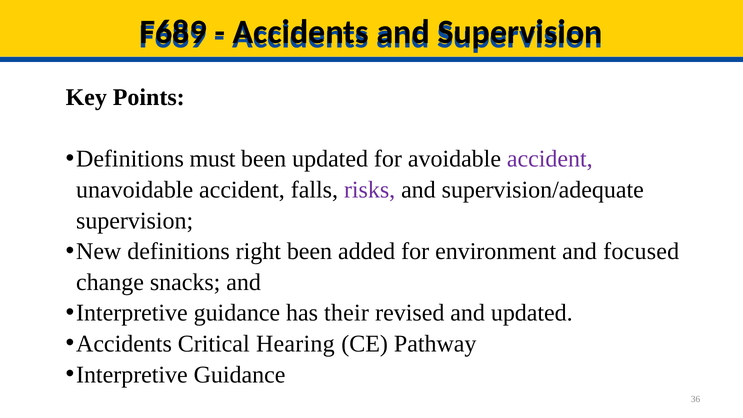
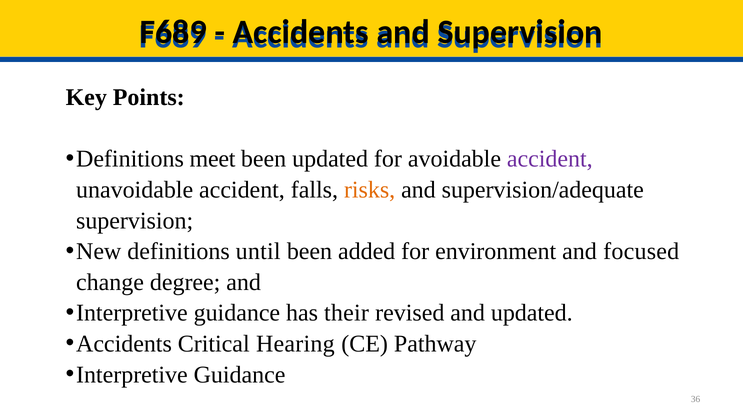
must: must -> meet (213, 159)
risks colour: purple -> orange (370, 190)
right: right -> until (258, 251)
snacks: snacks -> degree (185, 282)
